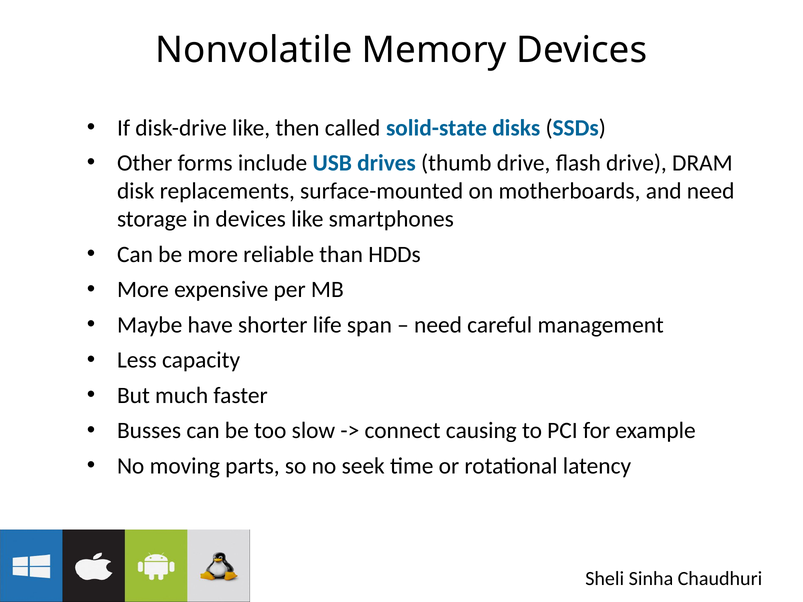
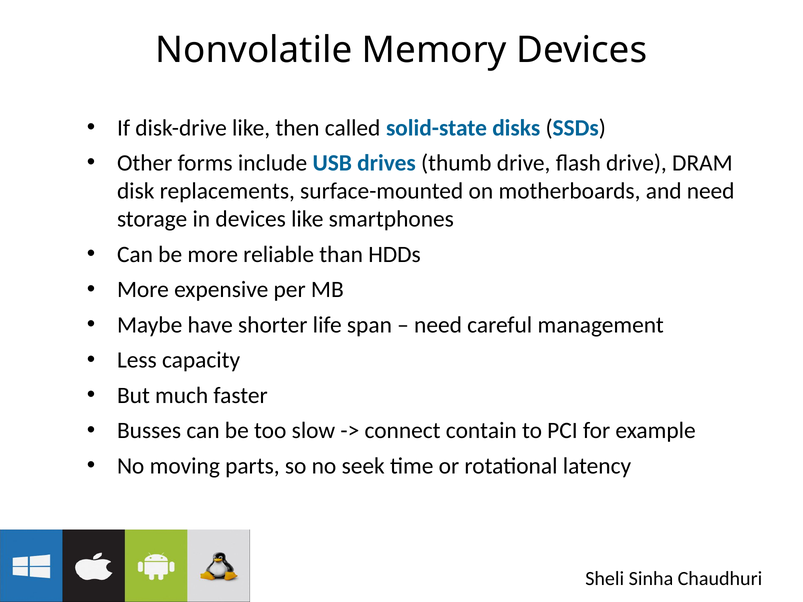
causing: causing -> contain (481, 431)
